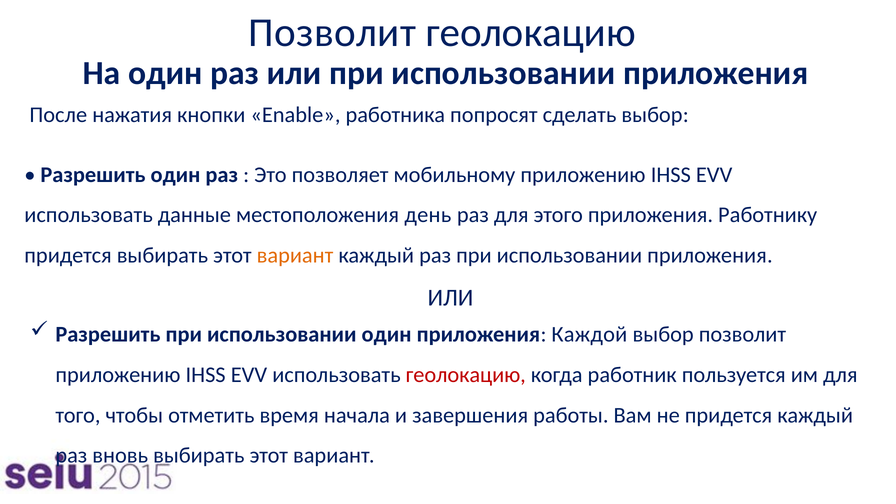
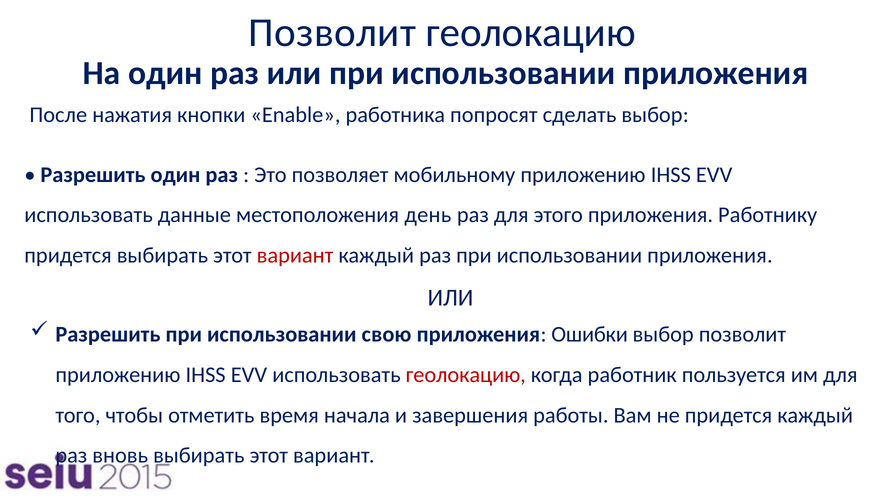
вариант colour: orange -> red (295, 255)
использовании один: один -> свою (387, 334)
Каждой: Каждой -> Ошибки (590, 334)
